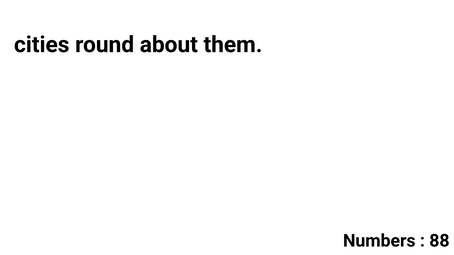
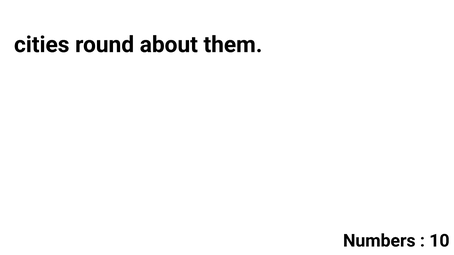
88: 88 -> 10 (439, 241)
